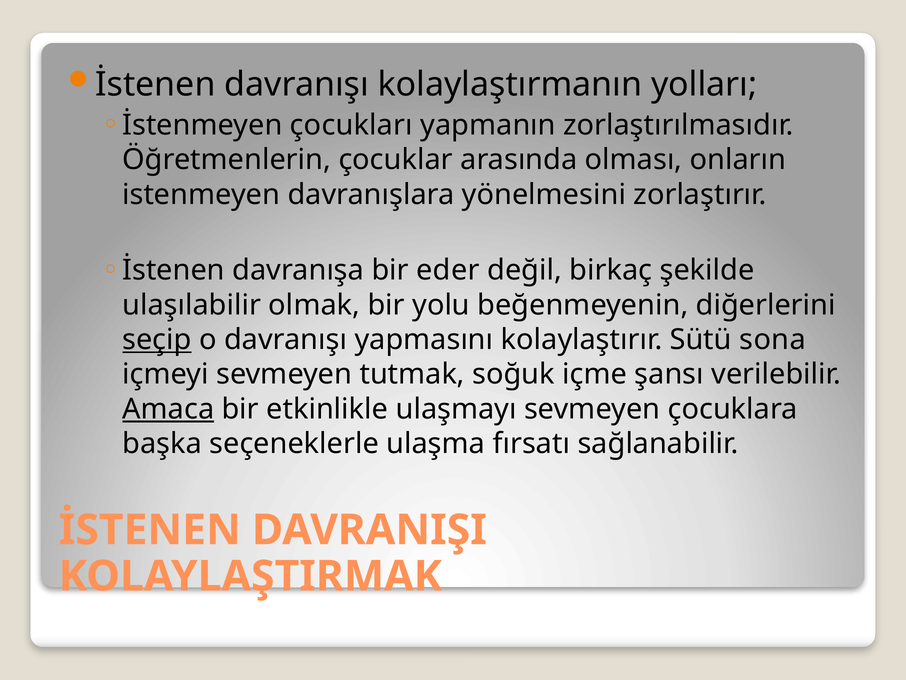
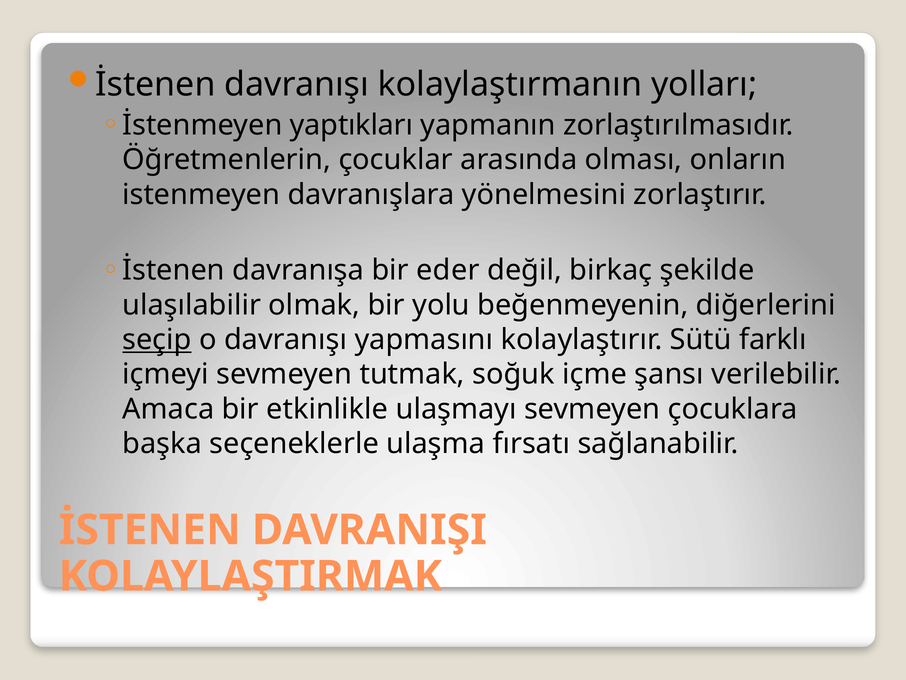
çocukları: çocukları -> yaptıkları (352, 125)
sona: sona -> farklı (773, 339)
Amaca underline: present -> none (168, 409)
